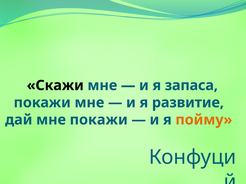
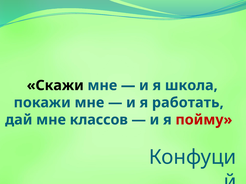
запаса: запаса -> школа (191, 86)
развитие: развитие -> работать (188, 103)
мне покажи: покажи -> классов (99, 120)
пойму colour: orange -> red (204, 120)
